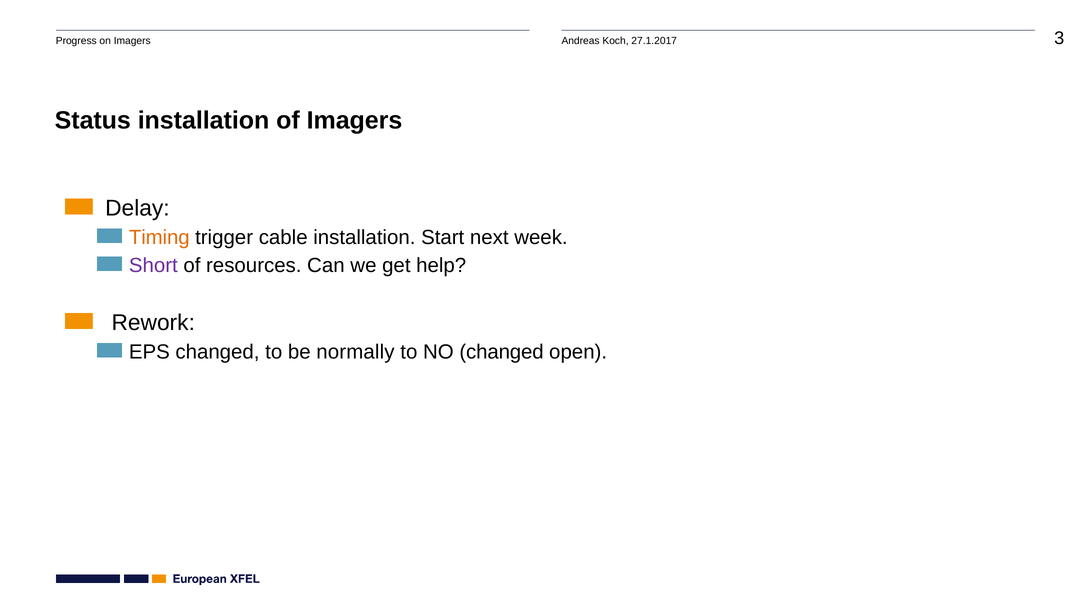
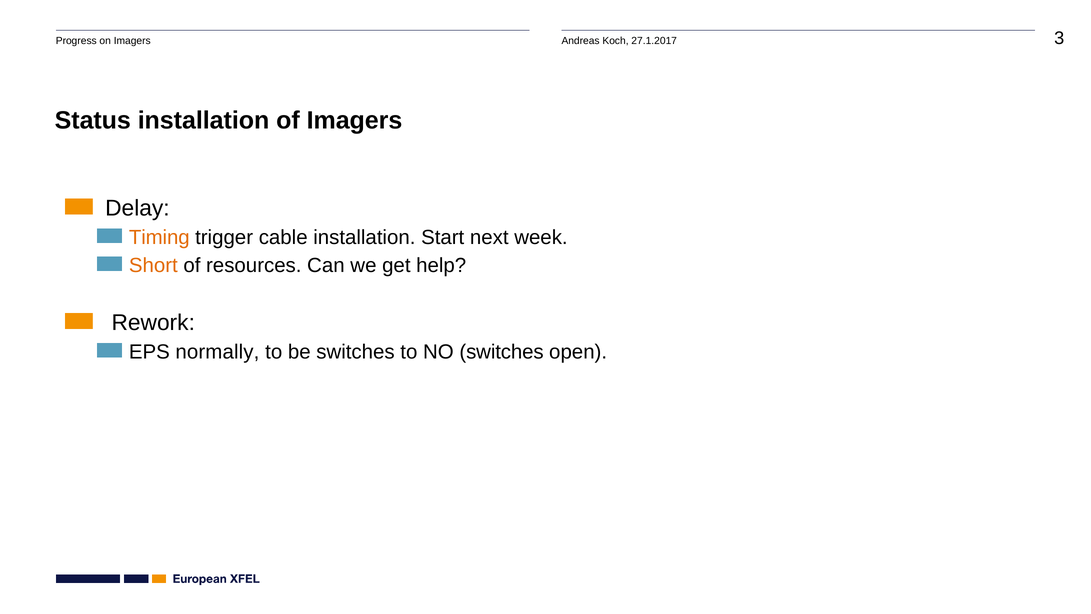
Short colour: purple -> orange (153, 265)
EPS changed: changed -> normally (217, 352)
be normally: normally -> switches (355, 352)
NO changed: changed -> switches (502, 352)
